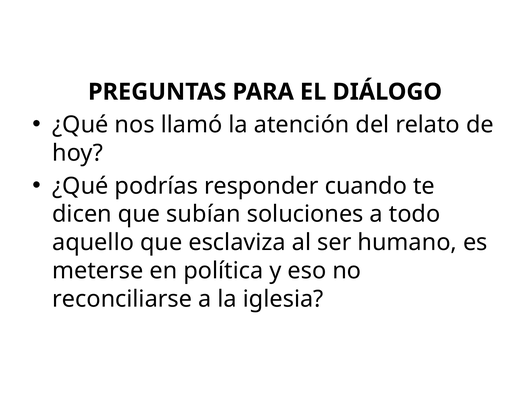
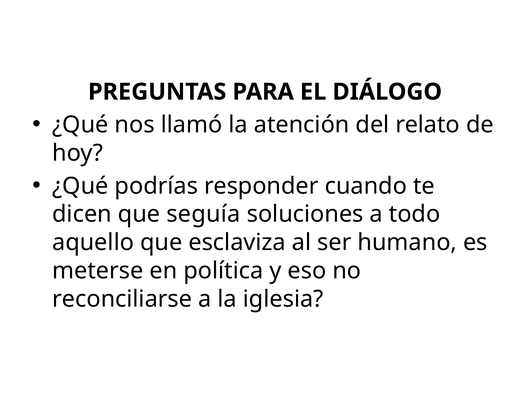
subían: subían -> seguía (203, 214)
